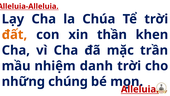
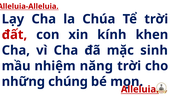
đất colour: orange -> red (14, 35)
thần: thần -> kính (112, 35)
trần: trần -> sinh (154, 50)
danh: danh -> năng (96, 66)
